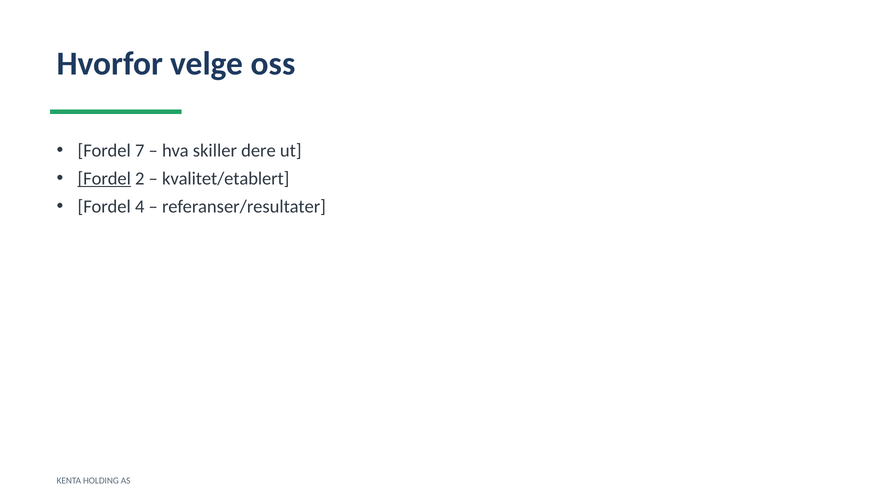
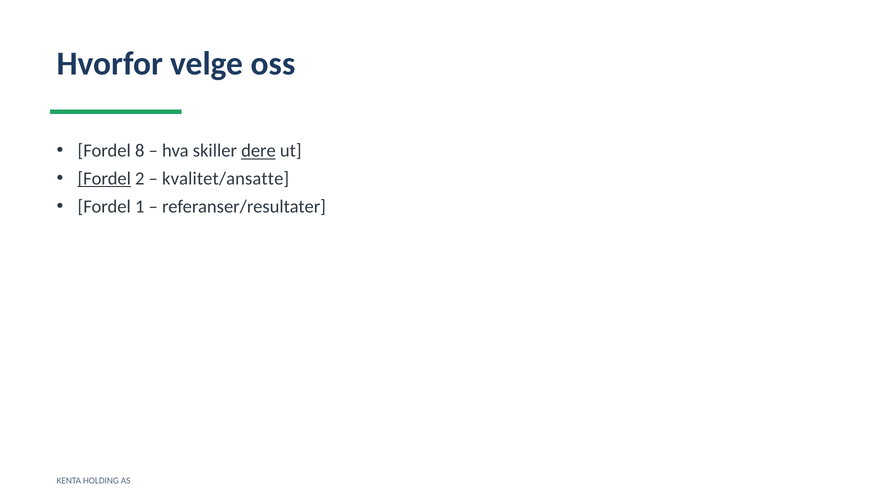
7: 7 -> 8 (140, 151)
dere underline: none -> present (258, 151)
kvalitet/etablert: kvalitet/etablert -> kvalitet/ansatte (226, 179)
4: 4 -> 1 (140, 207)
